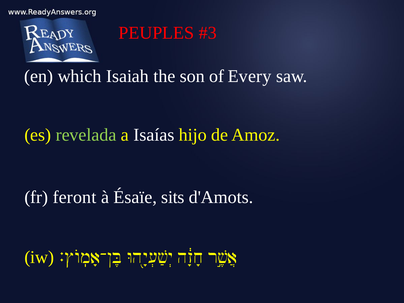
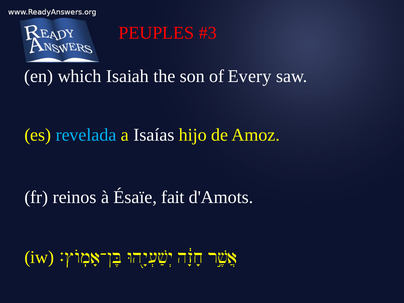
revelada colour: light green -> light blue (86, 135)
feront: feront -> reinos (75, 197)
sits: sits -> fait (173, 197)
